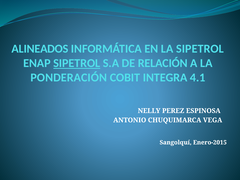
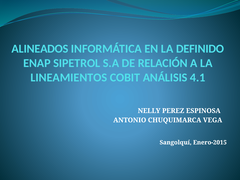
LA SIPETROL: SIPETROL -> DEFINIDO (200, 49)
SIPETROL underline: present -> none (77, 63)
PONDERACIÓN: PONDERACIÓN -> LINEAMIENTOS (69, 78)
INTEGRA: INTEGRA -> ANÁLISIS (165, 78)
